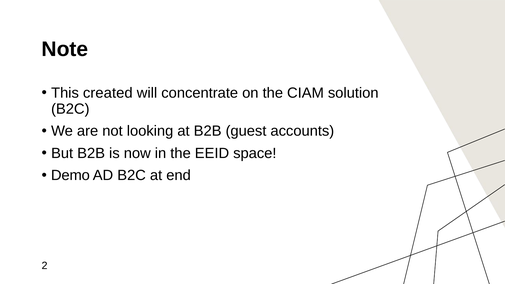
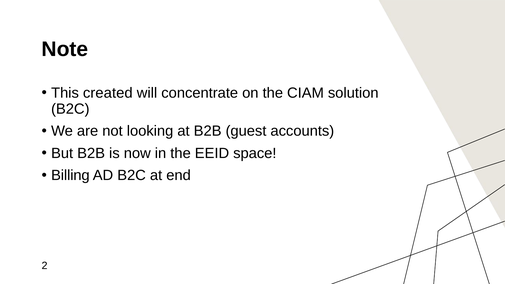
Demo: Demo -> Billing (70, 175)
